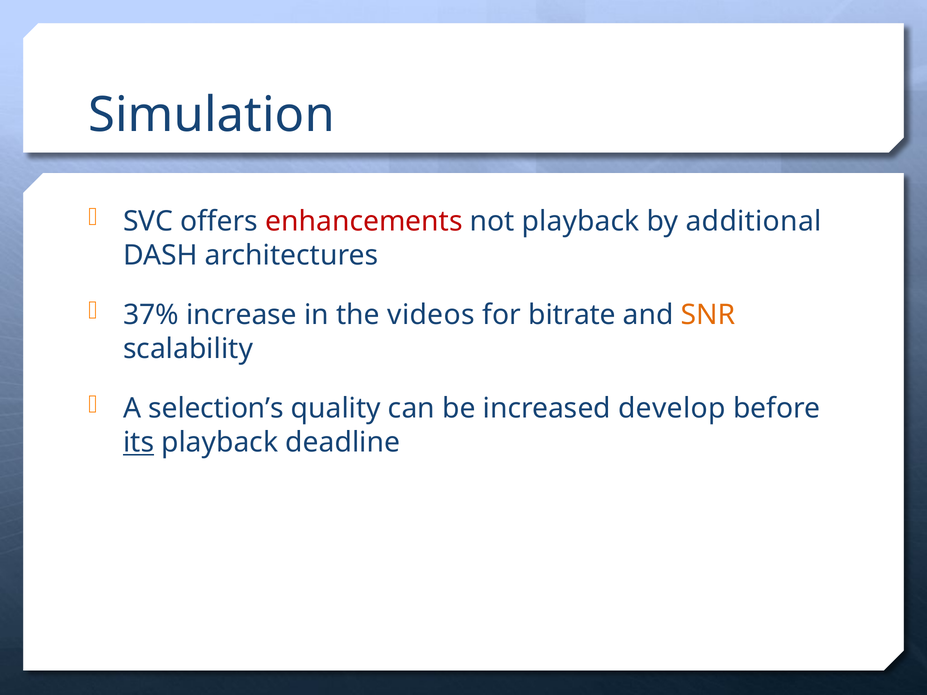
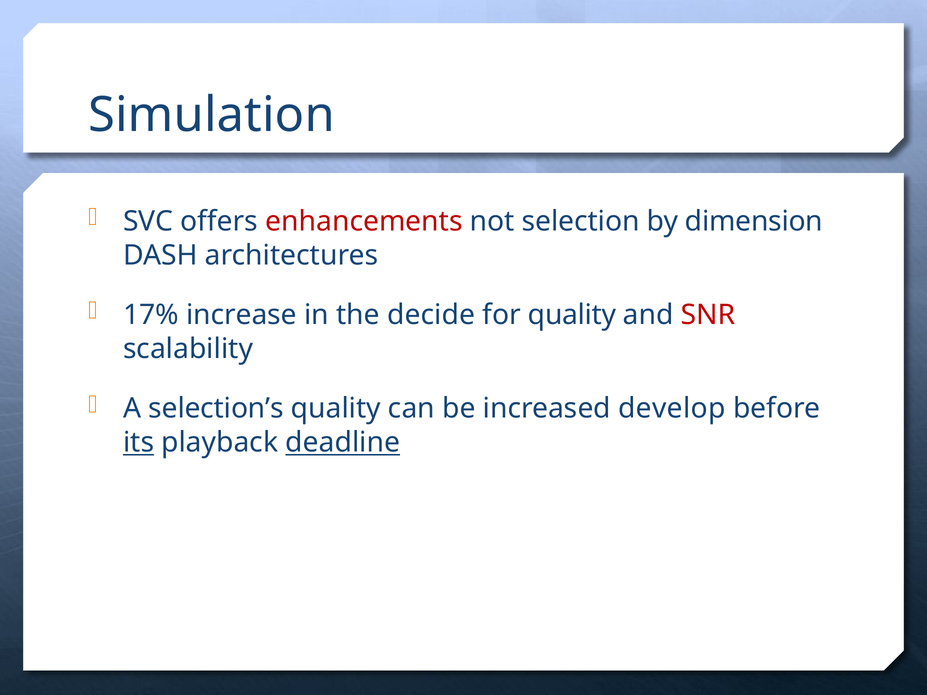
not playback: playback -> selection (581, 221)
additional: additional -> dimension (754, 221)
37%: 37% -> 17% (151, 315)
videos: videos -> decide (431, 315)
for bitrate: bitrate -> quality (572, 315)
SNR colour: orange -> red (708, 315)
deadline underline: none -> present (343, 443)
